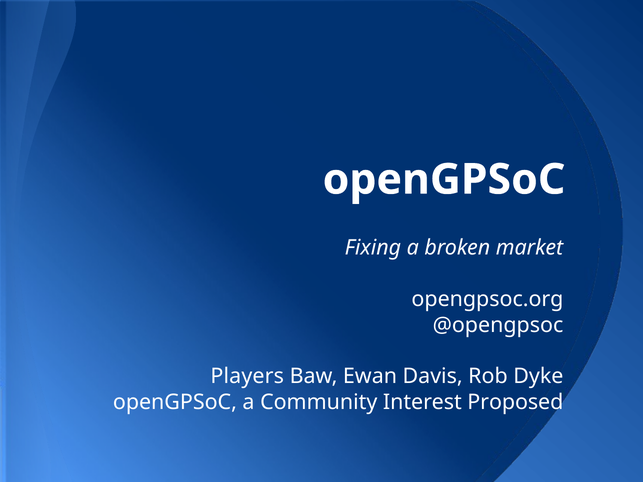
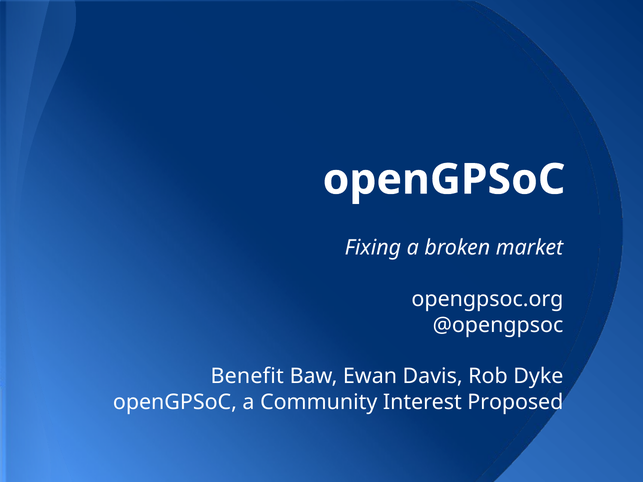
Players: Players -> Benefit (247, 377)
